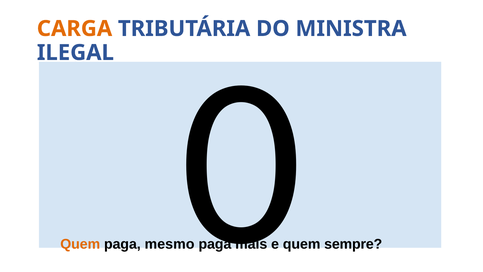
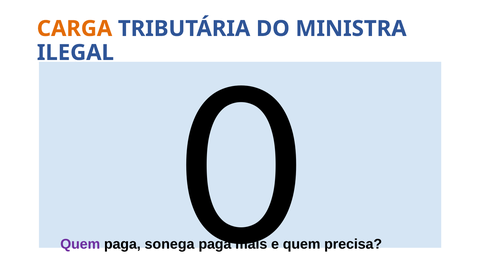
Quem colour: orange -> purple (80, 244)
mesmo: mesmo -> sonega (170, 244)
sempre: sempre -> precisa (353, 244)
